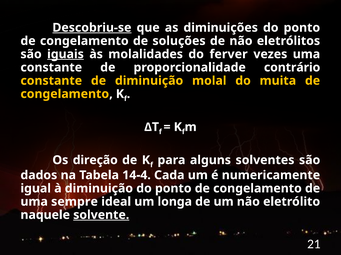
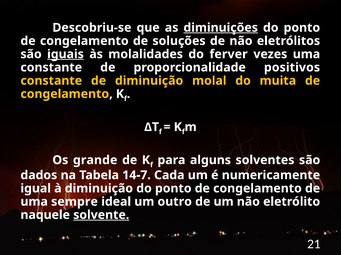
Descobriu-se underline: present -> none (92, 28)
diminuições underline: none -> present (221, 28)
contrário: contrário -> positivos (292, 68)
direção: direção -> grande (95, 161)
14-4: 14-4 -> 14-7 (137, 176)
longa: longa -> outro (175, 202)
